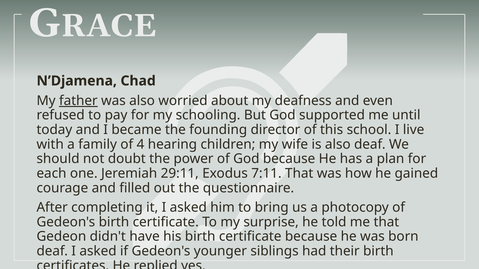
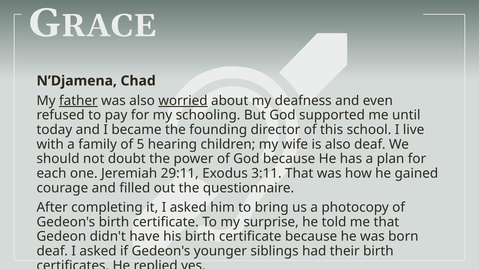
worried underline: none -> present (183, 101)
4: 4 -> 5 (140, 145)
7:11: 7:11 -> 3:11 (266, 174)
